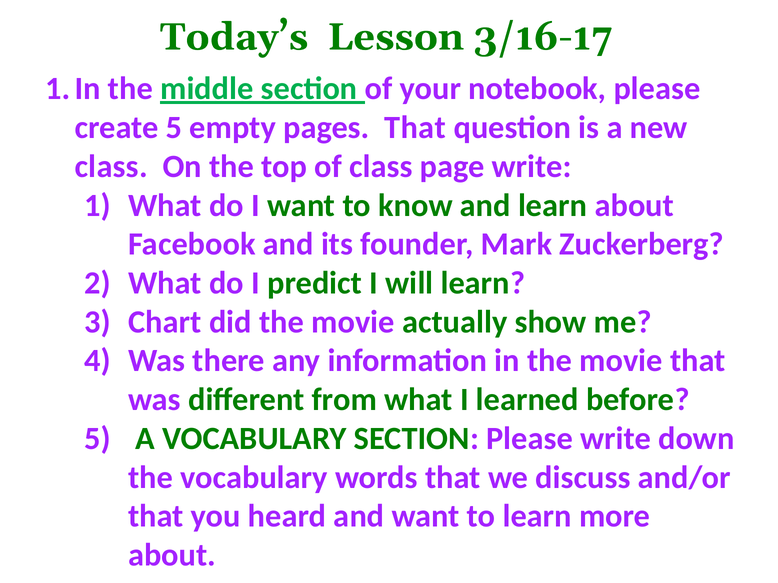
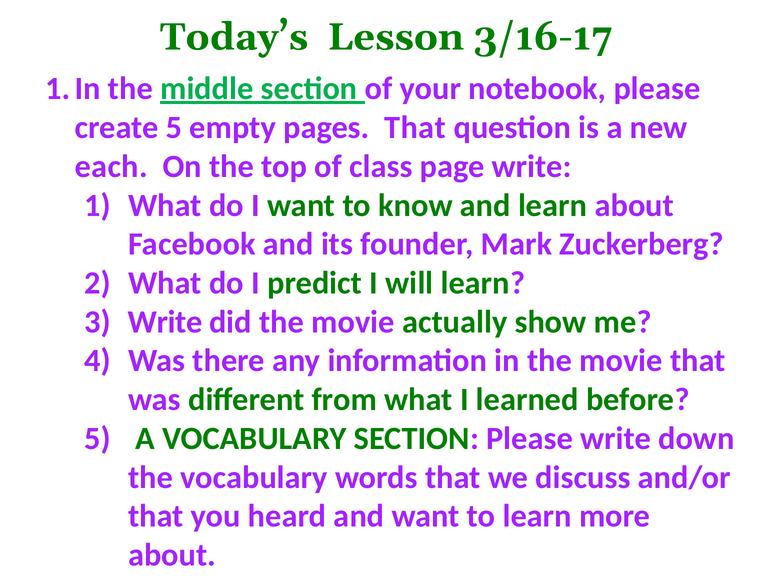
class: class -> each (111, 167)
Chart: Chart -> Write (165, 322)
